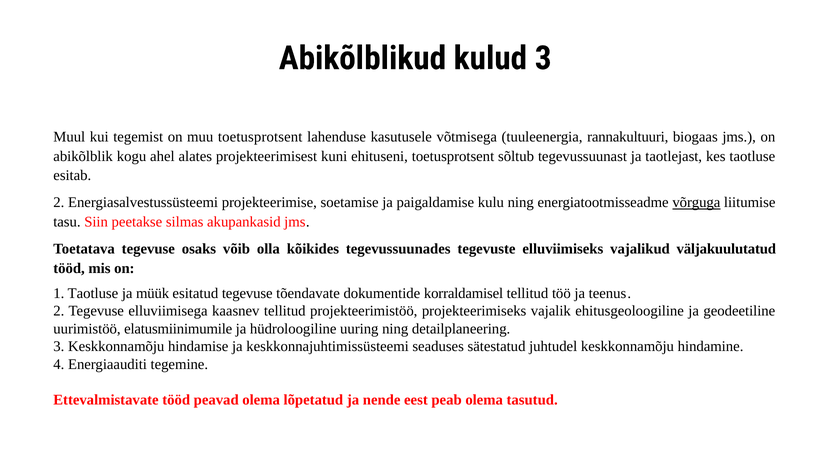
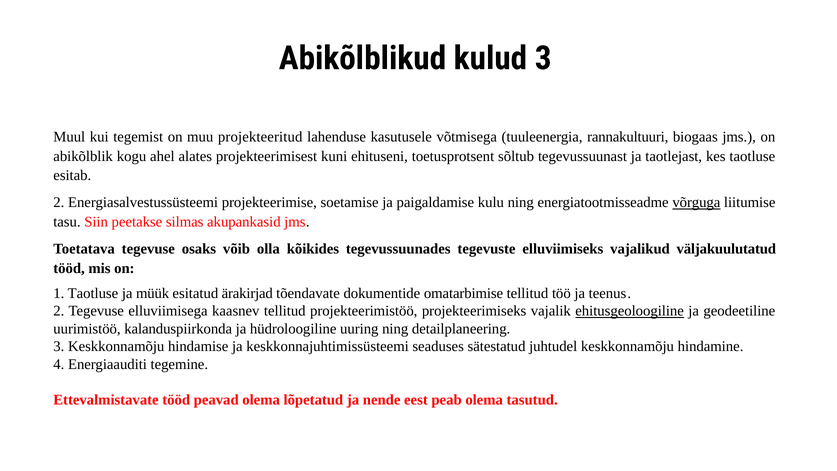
muu toetusprotsent: toetusprotsent -> projekteeritud (260, 137)
esitatud tegevuse: tegevuse -> ärakirjad (247, 293)
korraldamisel: korraldamisel -> omatarbimise (464, 293)
ehitusgeoloogiline underline: none -> present (630, 311)
elatusmiinimumile: elatusmiinimumile -> kalanduspiirkonda (178, 329)
